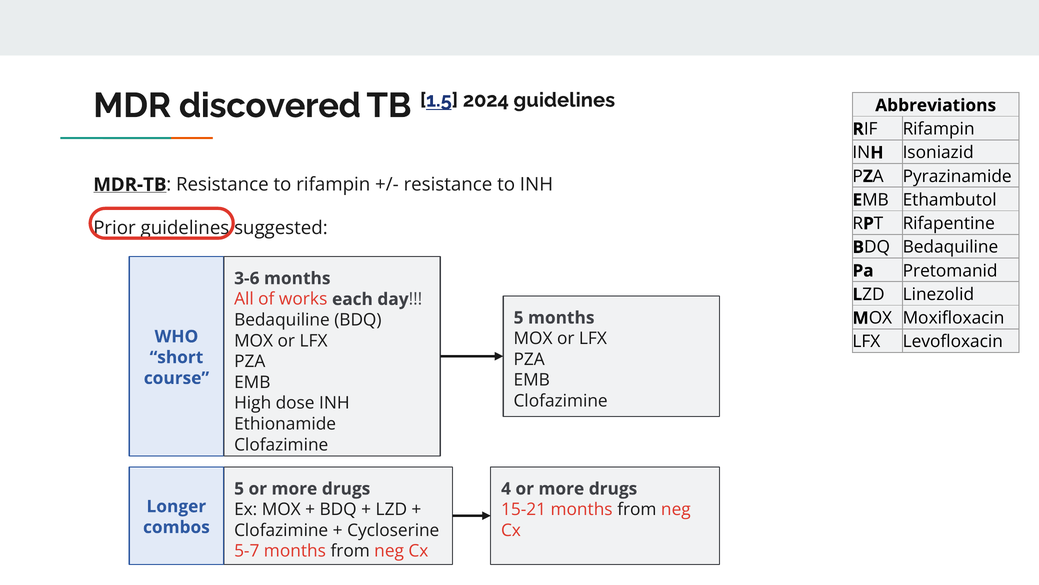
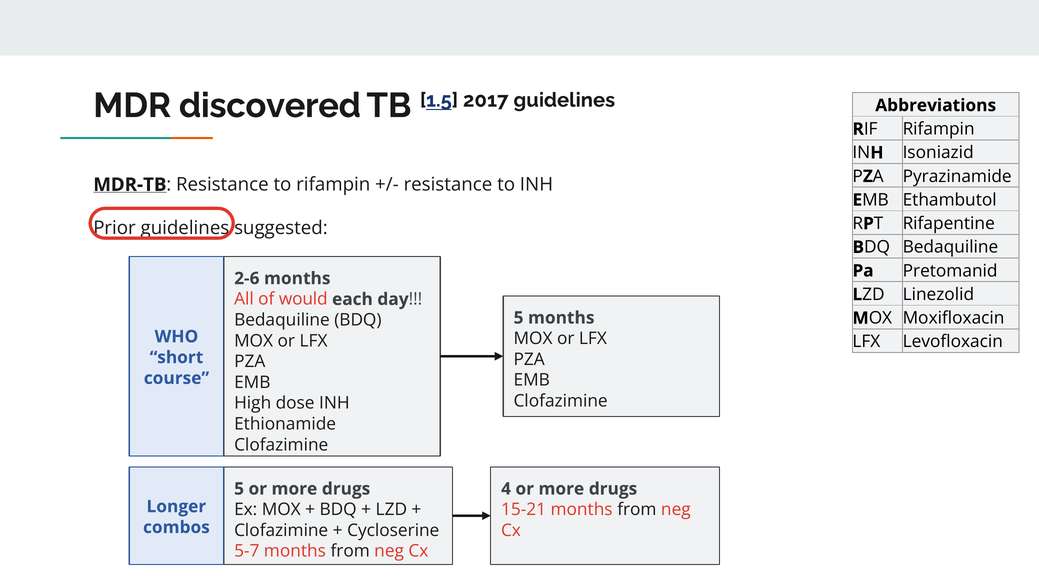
2024: 2024 -> 2017 (486, 100)
3-6: 3-6 -> 2-6 (247, 278)
works: works -> would (303, 299)
